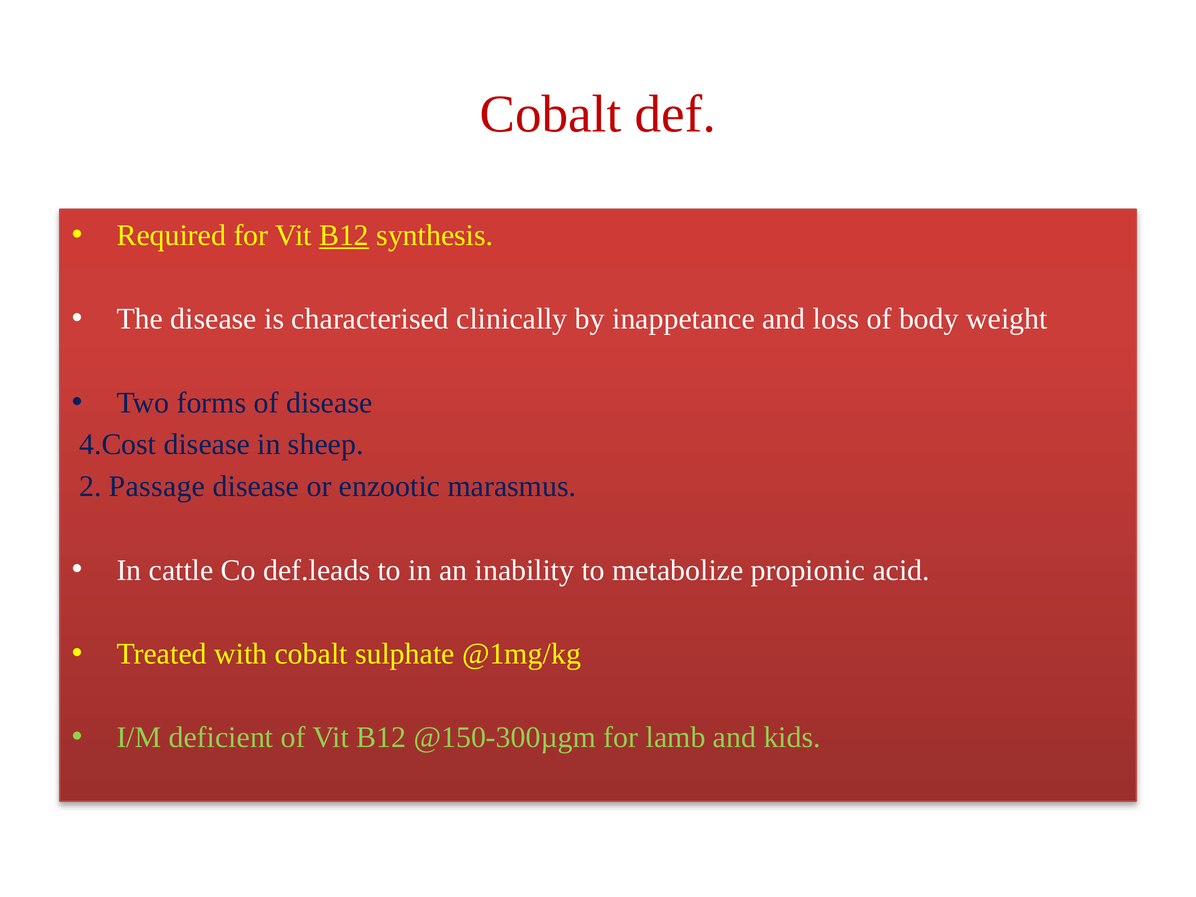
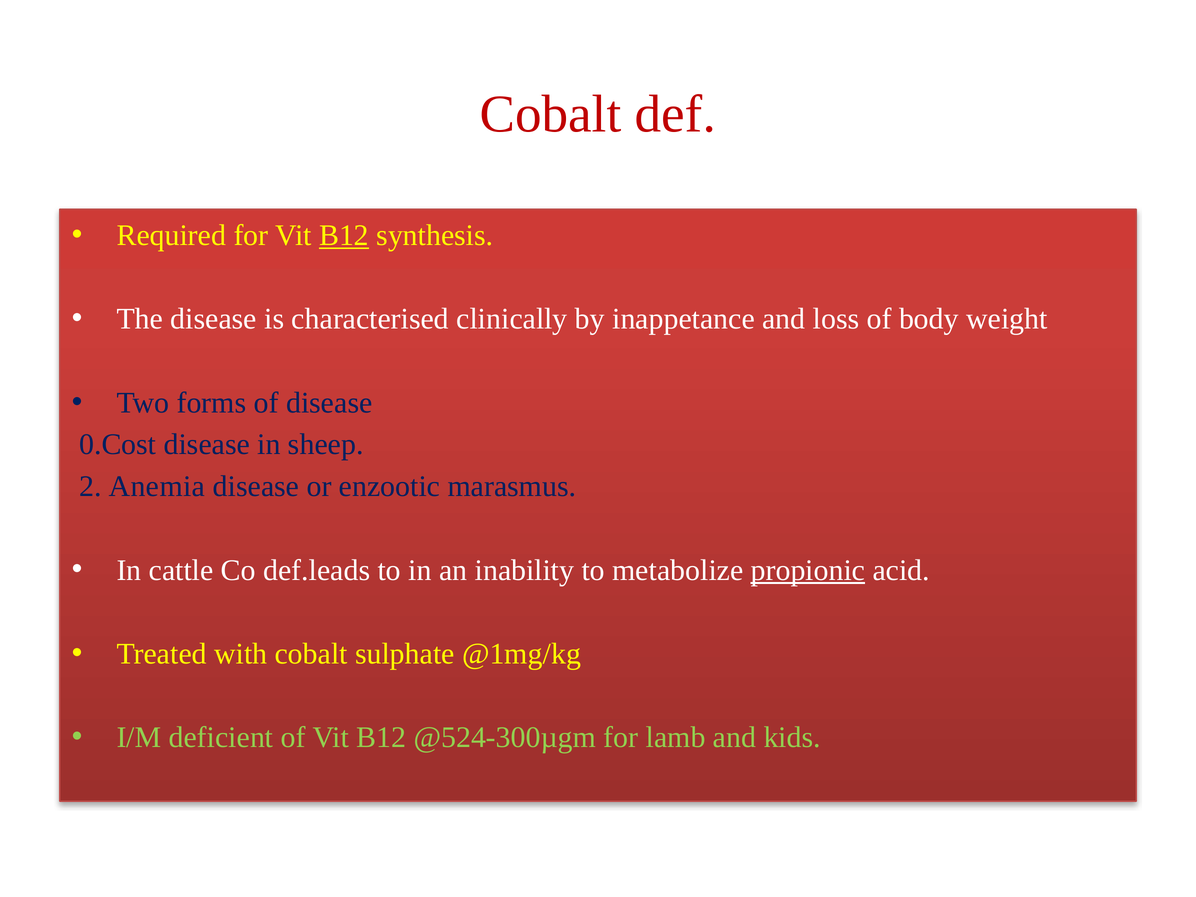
4.Cost: 4.Cost -> 0.Cost (118, 445)
Passage: Passage -> Anemia (157, 486)
propionic underline: none -> present (808, 570)
@150-300µgm: @150-300µgm -> @524-300µgm (505, 738)
